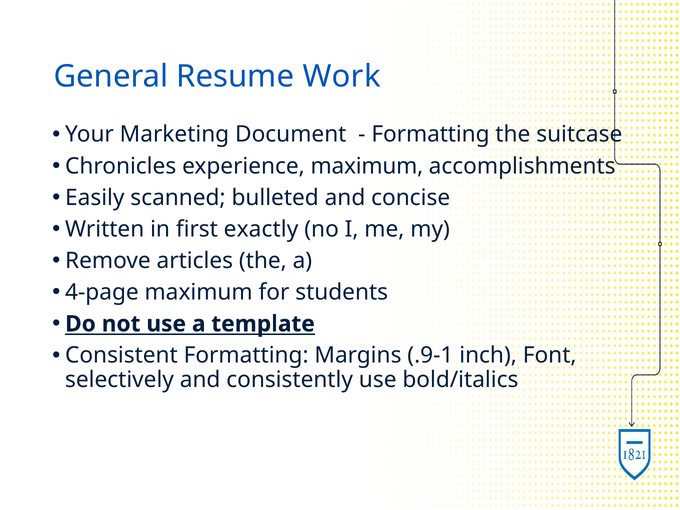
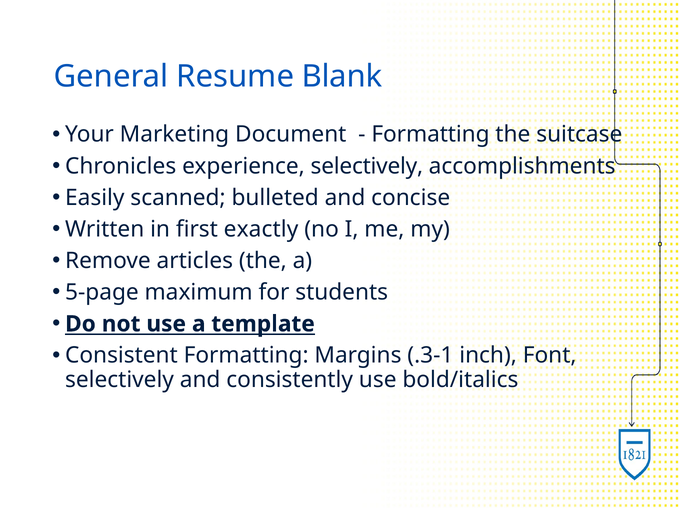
Work: Work -> Blank (342, 76)
experience maximum: maximum -> selectively (367, 166)
4-page: 4-page -> 5-page (102, 292)
.9-1: .9-1 -> .3-1 (430, 355)
